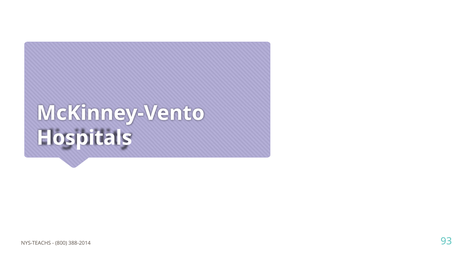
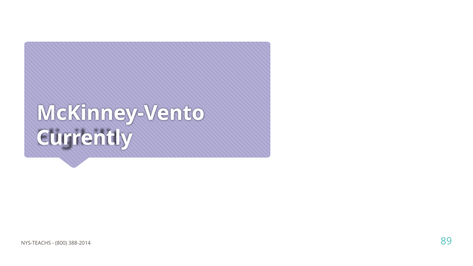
Hospitals: Hospitals -> Currently (84, 138)
93: 93 -> 89 (446, 241)
